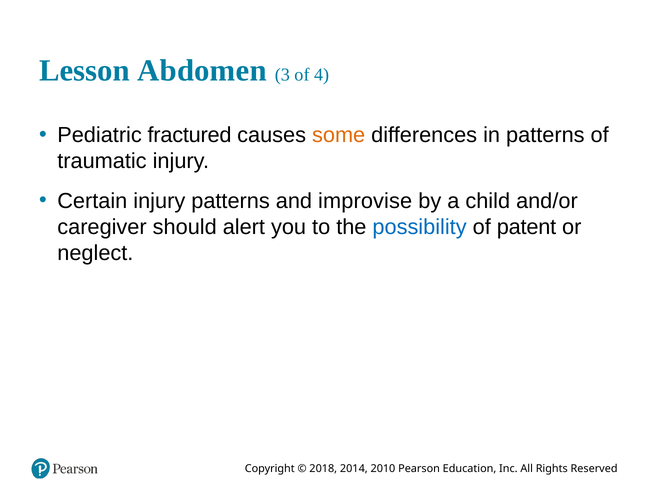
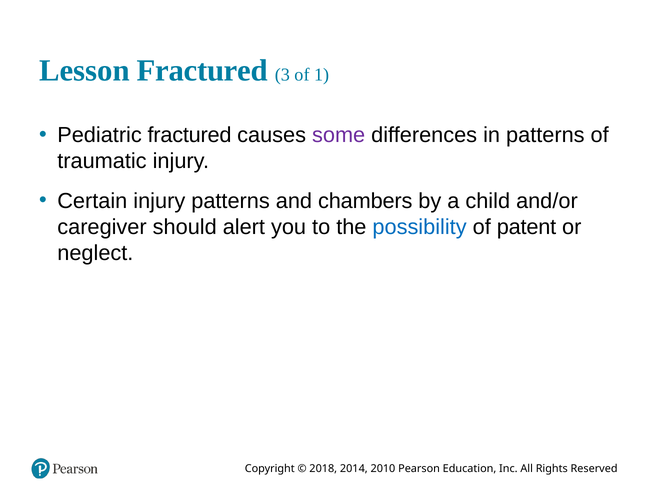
Lesson Abdomen: Abdomen -> Fractured (202, 71)
4: 4 -> 1 (322, 75)
some colour: orange -> purple (339, 135)
improvise: improvise -> chambers (365, 201)
